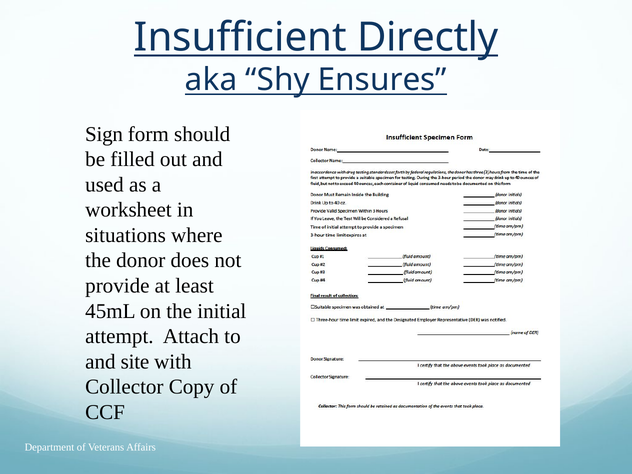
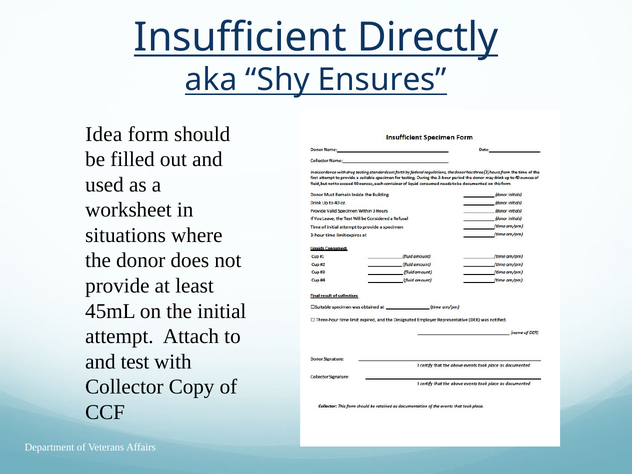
Sign: Sign -> Idea (104, 134)
site: site -> test (135, 362)
